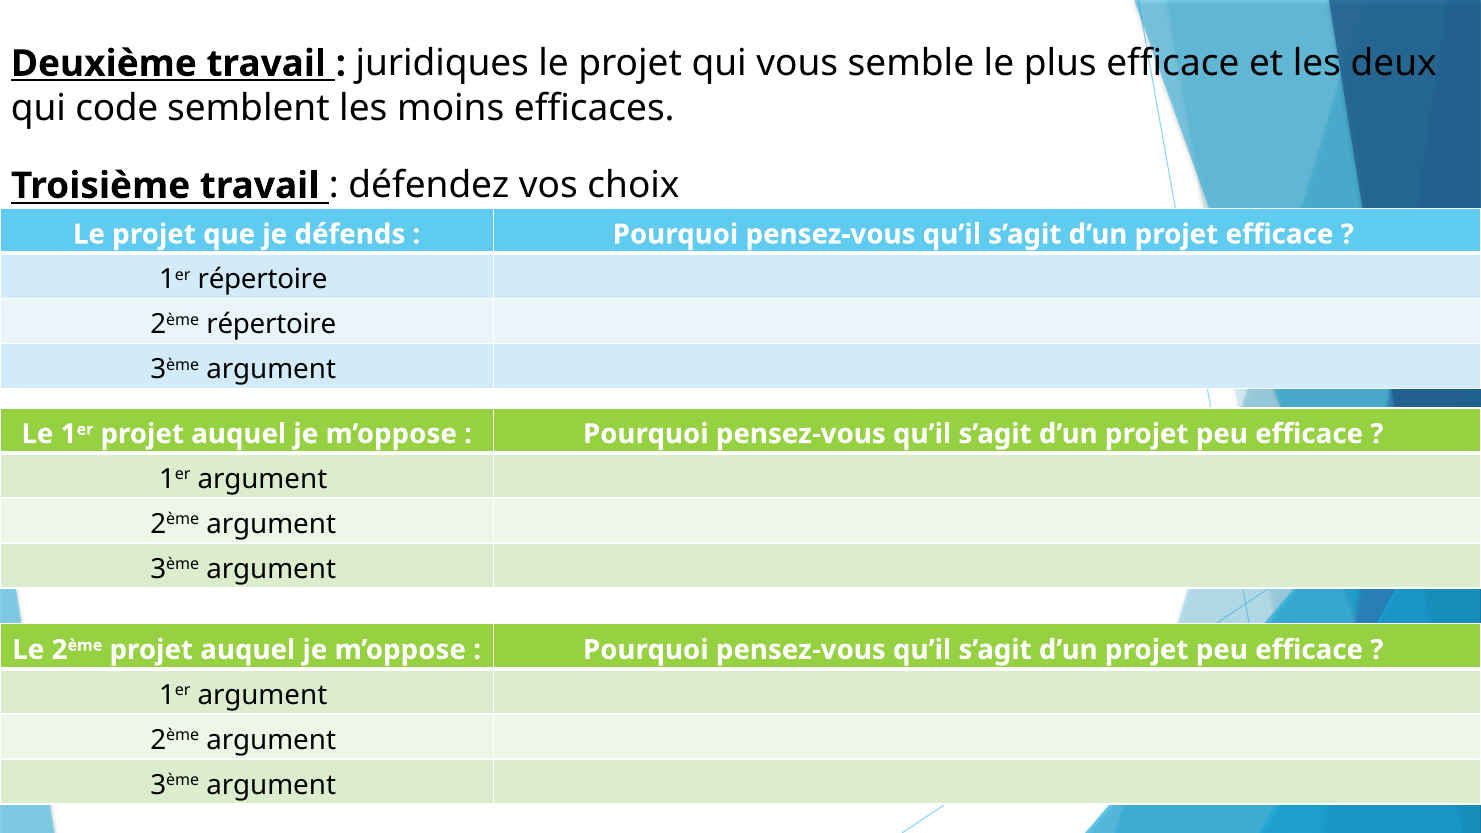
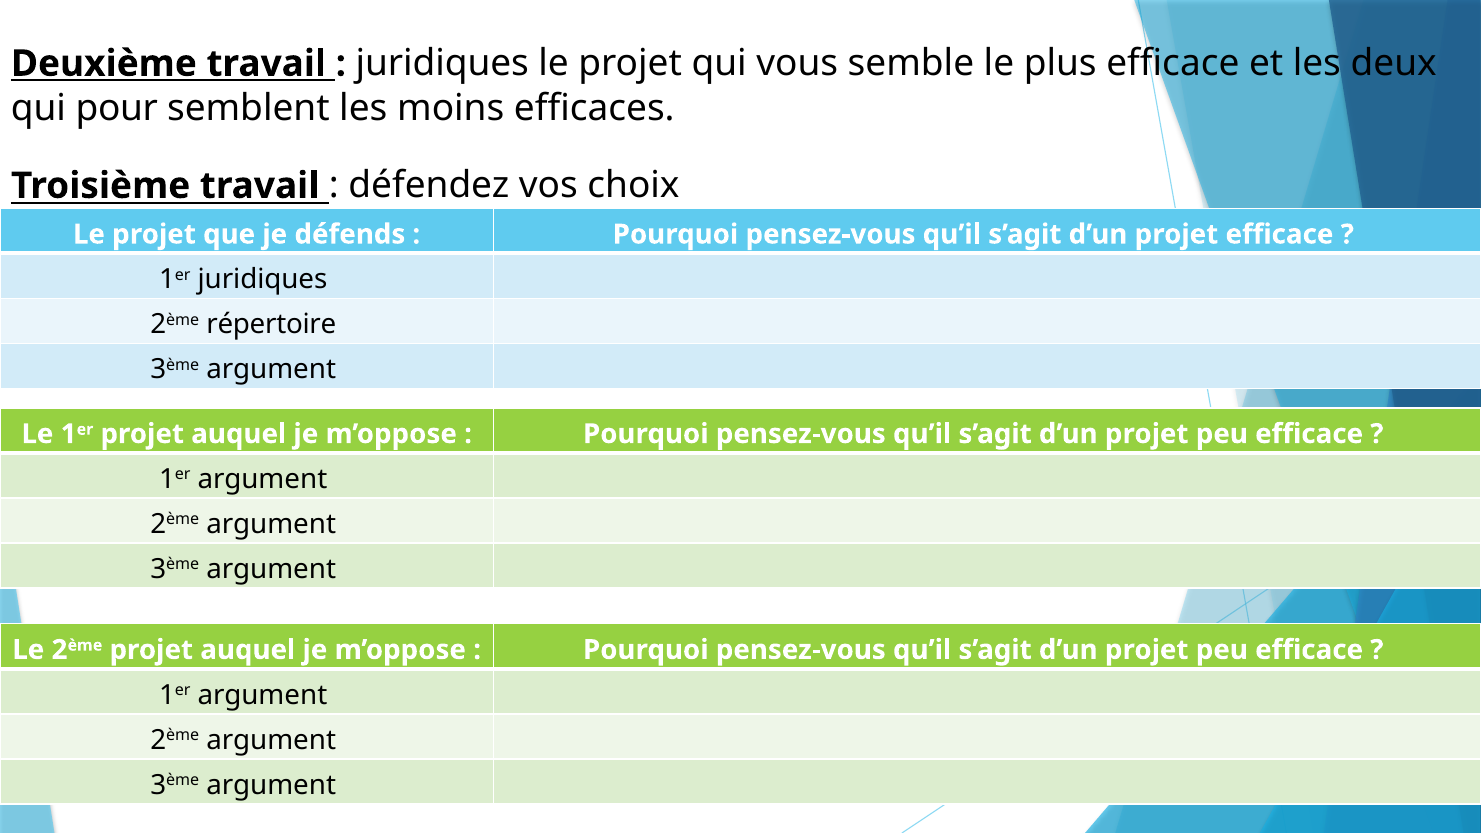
code: code -> pour (117, 108)
1er répertoire: répertoire -> juridiques (262, 279)
